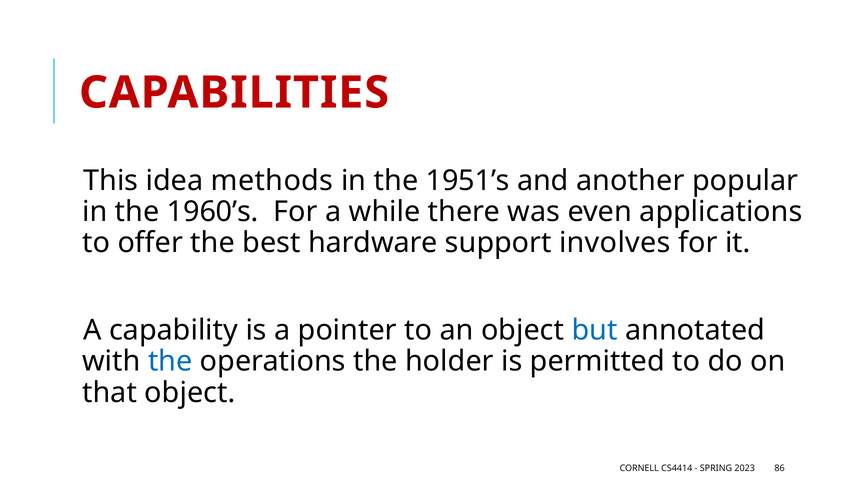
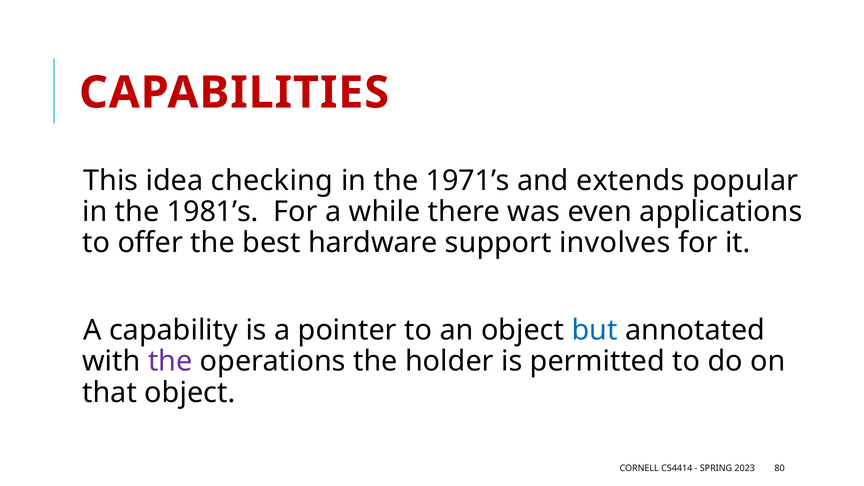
methods: methods -> checking (272, 181)
1951’s: 1951’s -> 1971’s (468, 181)
another: another -> extends (630, 181)
1960’s: 1960’s -> 1981’s (213, 212)
the colour: blue -> purple (170, 361)
86: 86 -> 80 (780, 468)
